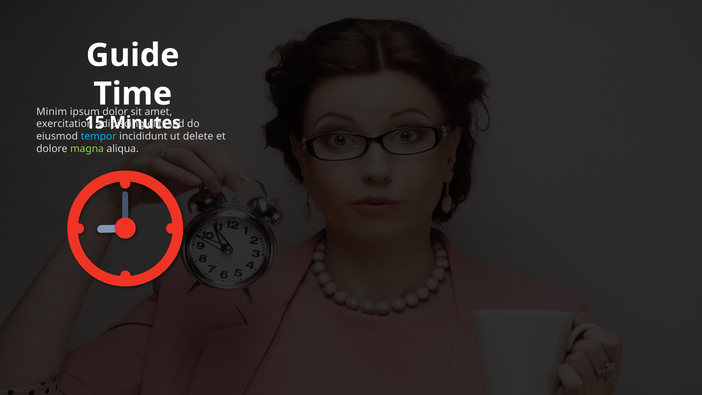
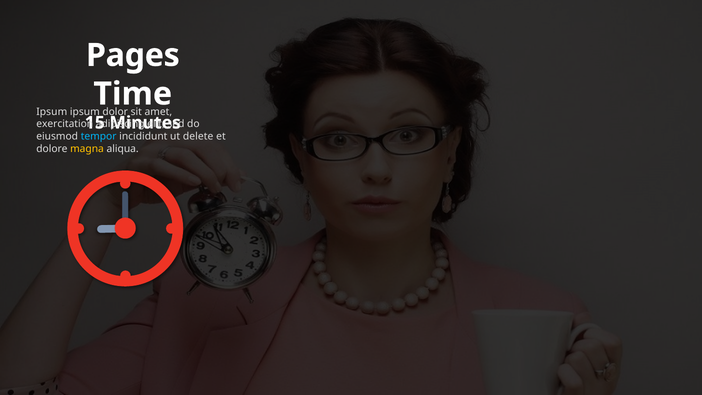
Guide: Guide -> Pages (133, 55)
Minim: Minim -> Ipsum (52, 112)
magna colour: light green -> yellow (87, 149)
